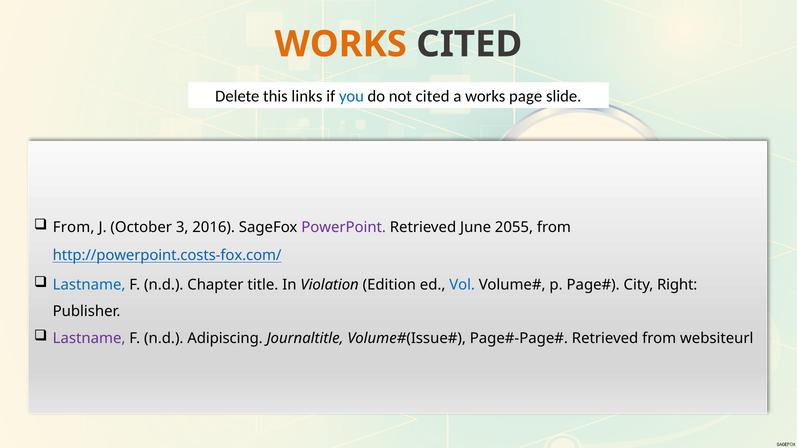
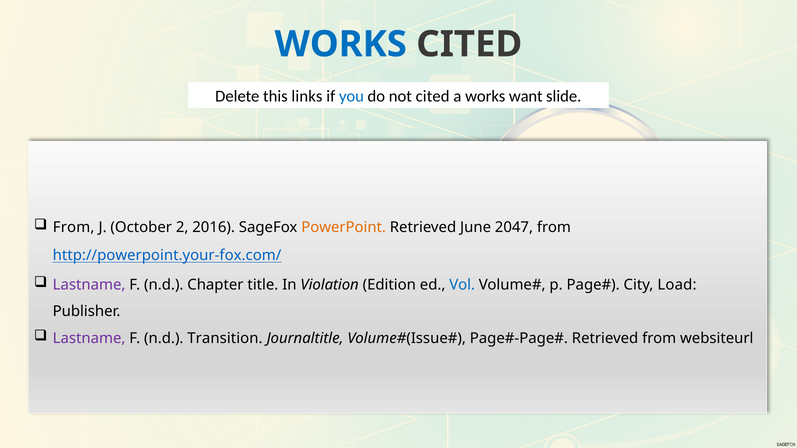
WORKS colour: orange -> blue (341, 44)
page: page -> want (526, 96)
3: 3 -> 2 (182, 227)
PowerPoint colour: purple -> orange (344, 227)
2055: 2055 -> 2047 (514, 227)
http://powerpoint.costs-fox.com/: http://powerpoint.costs-fox.com/ -> http://powerpoint.your-fox.com/ (167, 256)
Lastname colour: blue -> purple (89, 285)
Right: Right -> Load (677, 285)
Adipiscing: Adipiscing -> Transition (225, 339)
